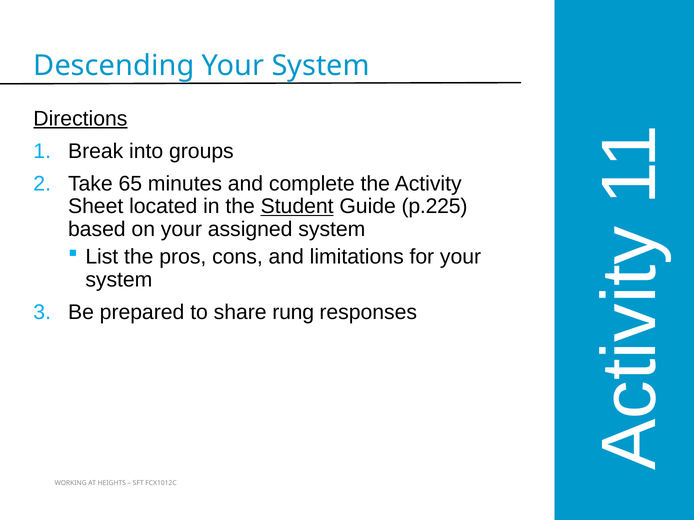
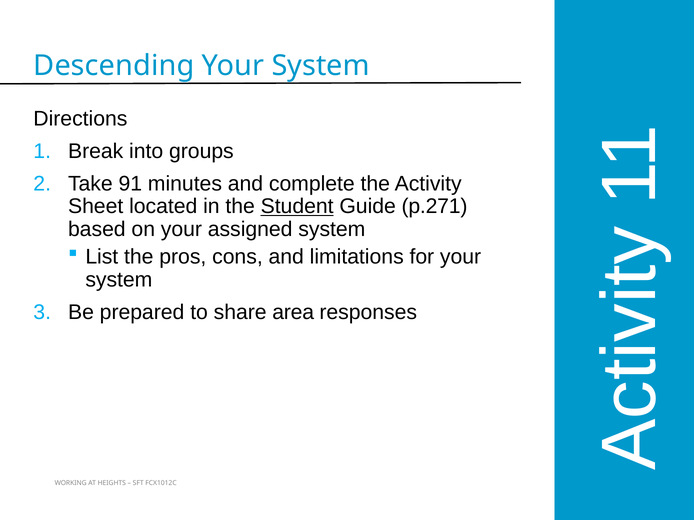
Directions underline: present -> none (80, 119)
65: 65 -> 91 (130, 184)
p.225: p.225 -> p.271 (435, 207)
rung: rung -> area (293, 312)
